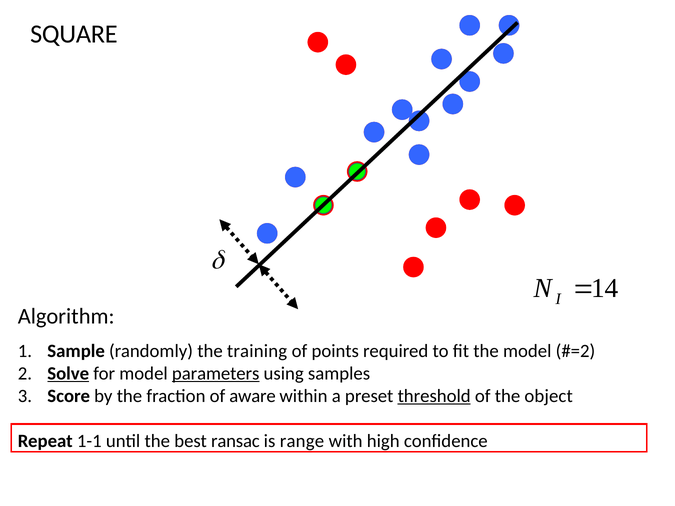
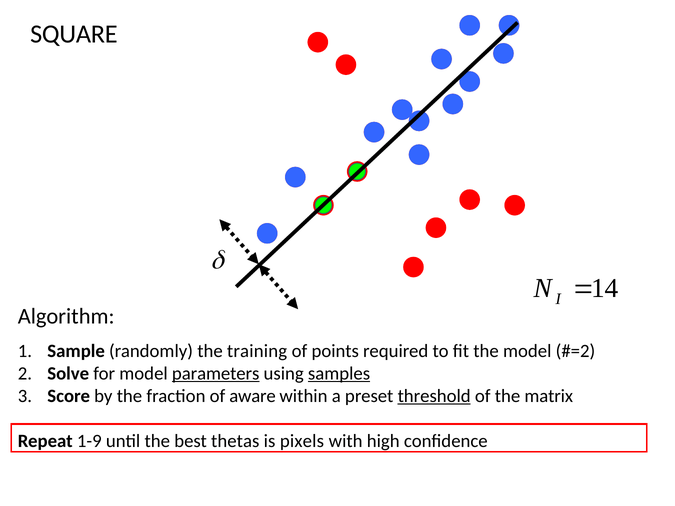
Solve underline: present -> none (68, 374)
samples underline: none -> present (339, 374)
object: object -> matrix (549, 396)
1-1: 1-1 -> 1-9 (89, 441)
ransac: ransac -> thetas (235, 441)
range: range -> pixels (302, 441)
